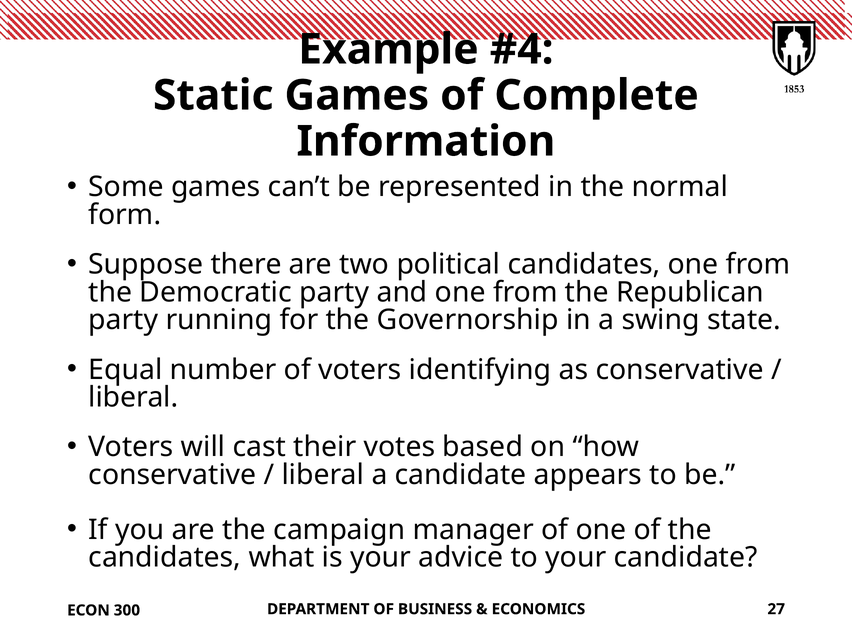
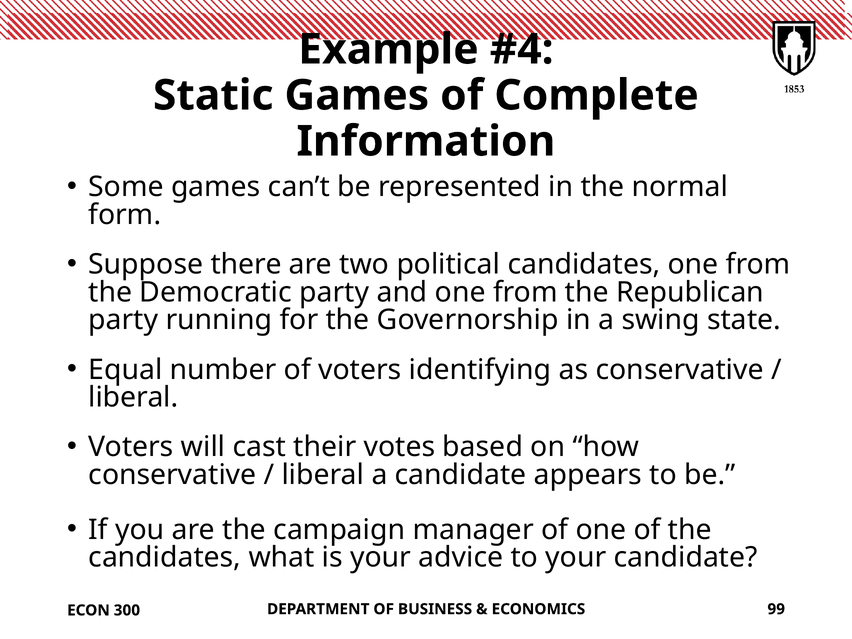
27: 27 -> 99 (776, 609)
